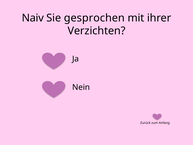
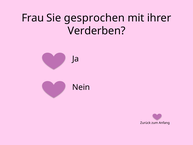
Naiv: Naiv -> Frau (33, 18)
Verzichten: Verzichten -> Verderben (97, 31)
